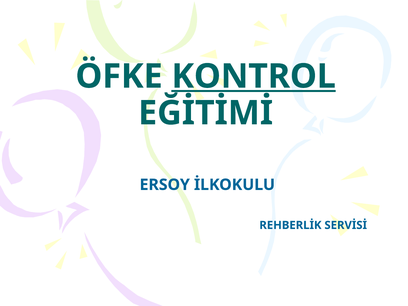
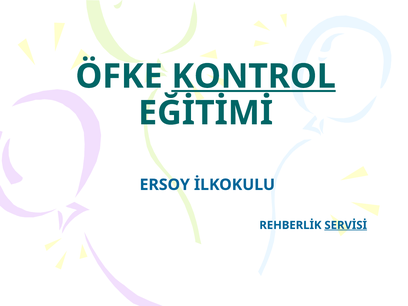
SERVİSİ underline: none -> present (346, 225)
